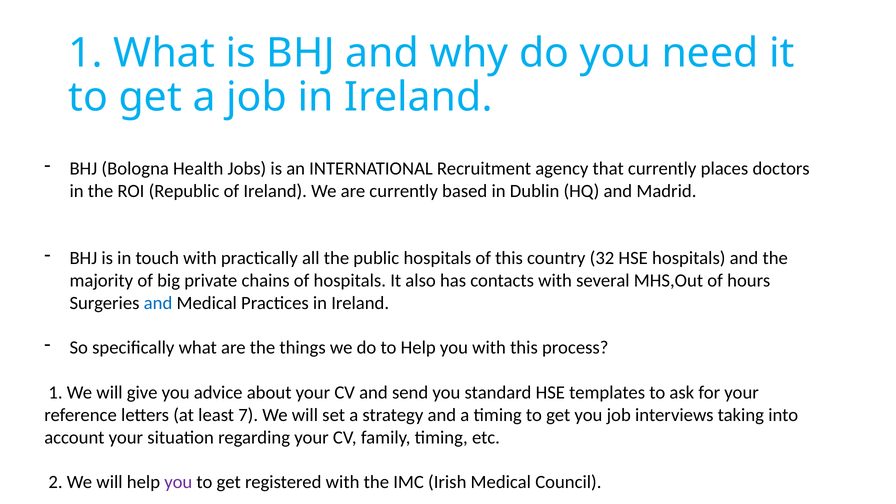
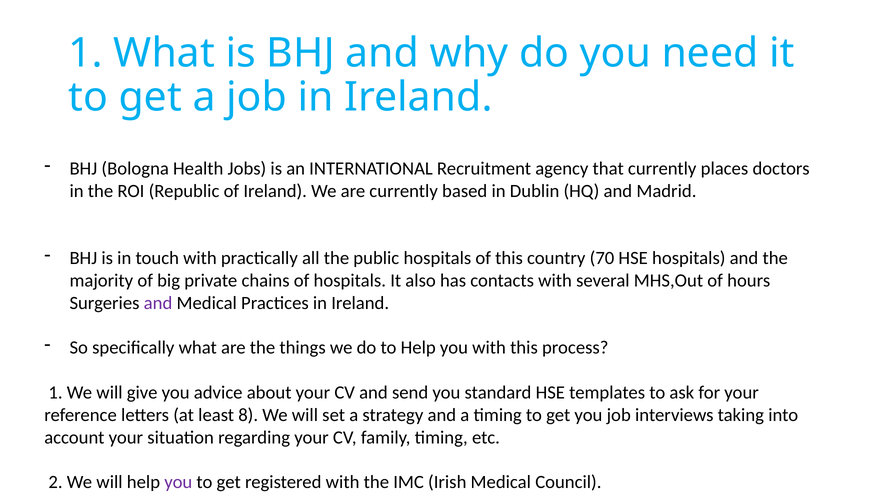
32: 32 -> 70 (602, 258)
and colour: blue -> purple (158, 303)
7: 7 -> 8 (248, 415)
